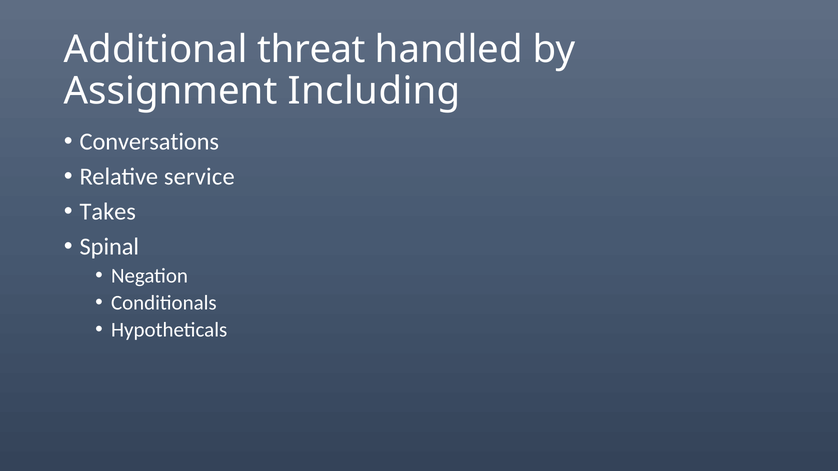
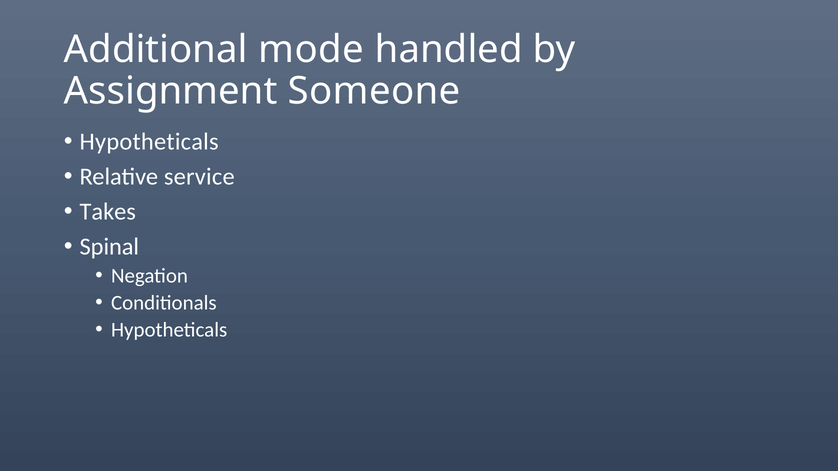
threat: threat -> mode (311, 50)
Including: Including -> Someone (374, 91)
Conversations: Conversations -> Hypotheticals (149, 142)
